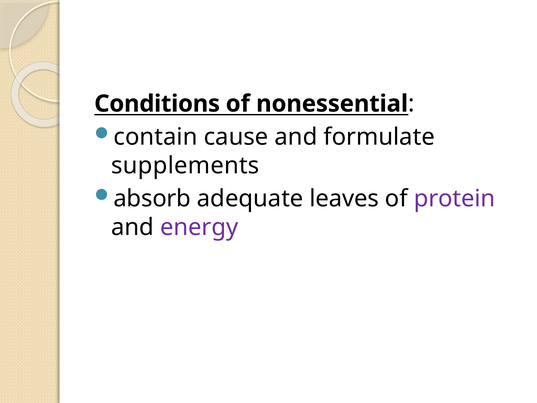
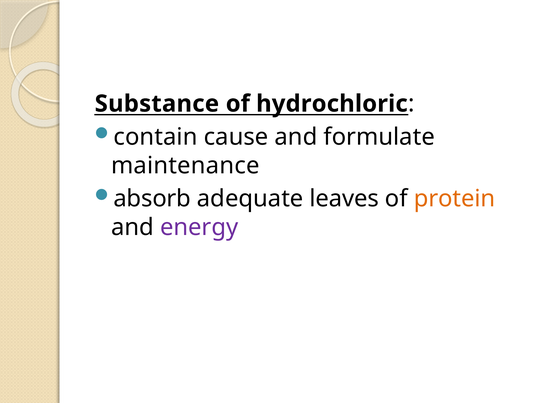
Conditions: Conditions -> Substance (157, 104)
nonessential: nonessential -> hydrochloric (332, 104)
supplements: supplements -> maintenance (185, 165)
protein colour: purple -> orange (455, 199)
